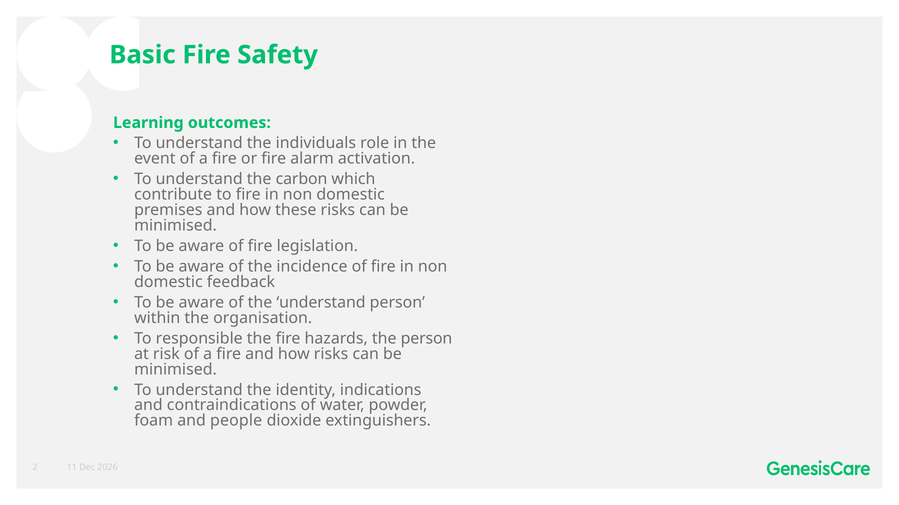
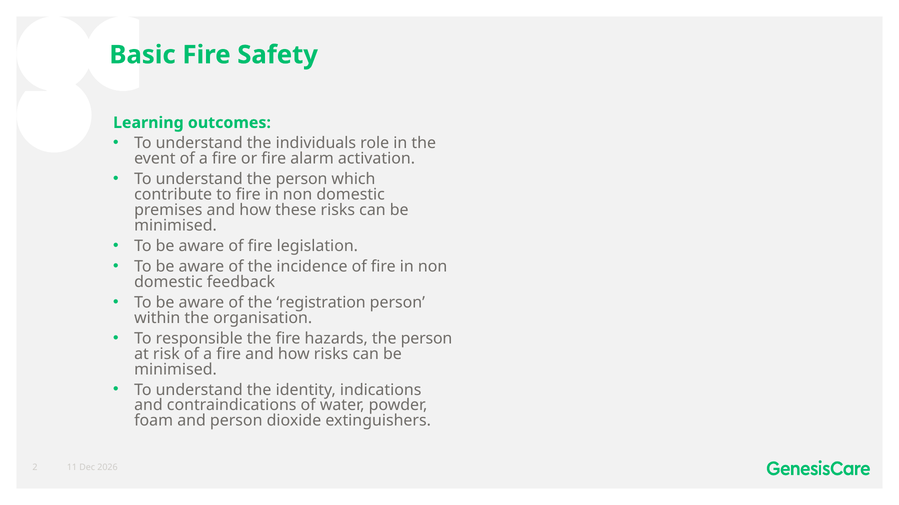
understand the carbon: carbon -> person (302, 179)
the understand: understand -> registration (321, 303)
and people: people -> person (236, 421)
